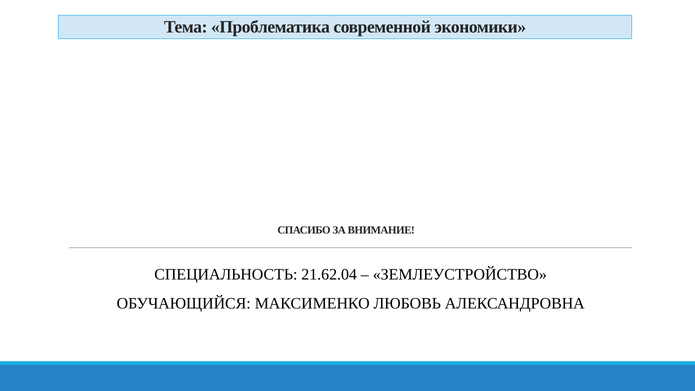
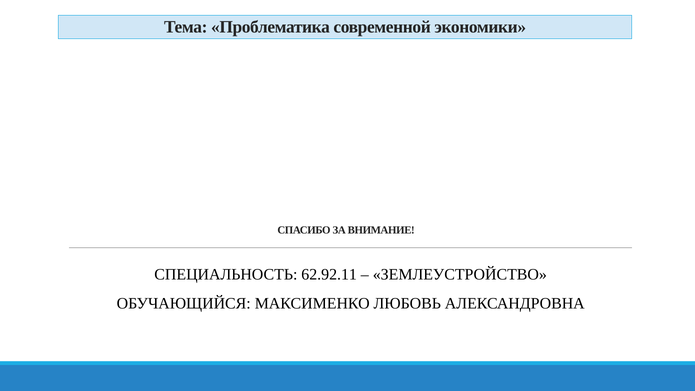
21.62.04: 21.62.04 -> 62.92.11 (329, 274)
